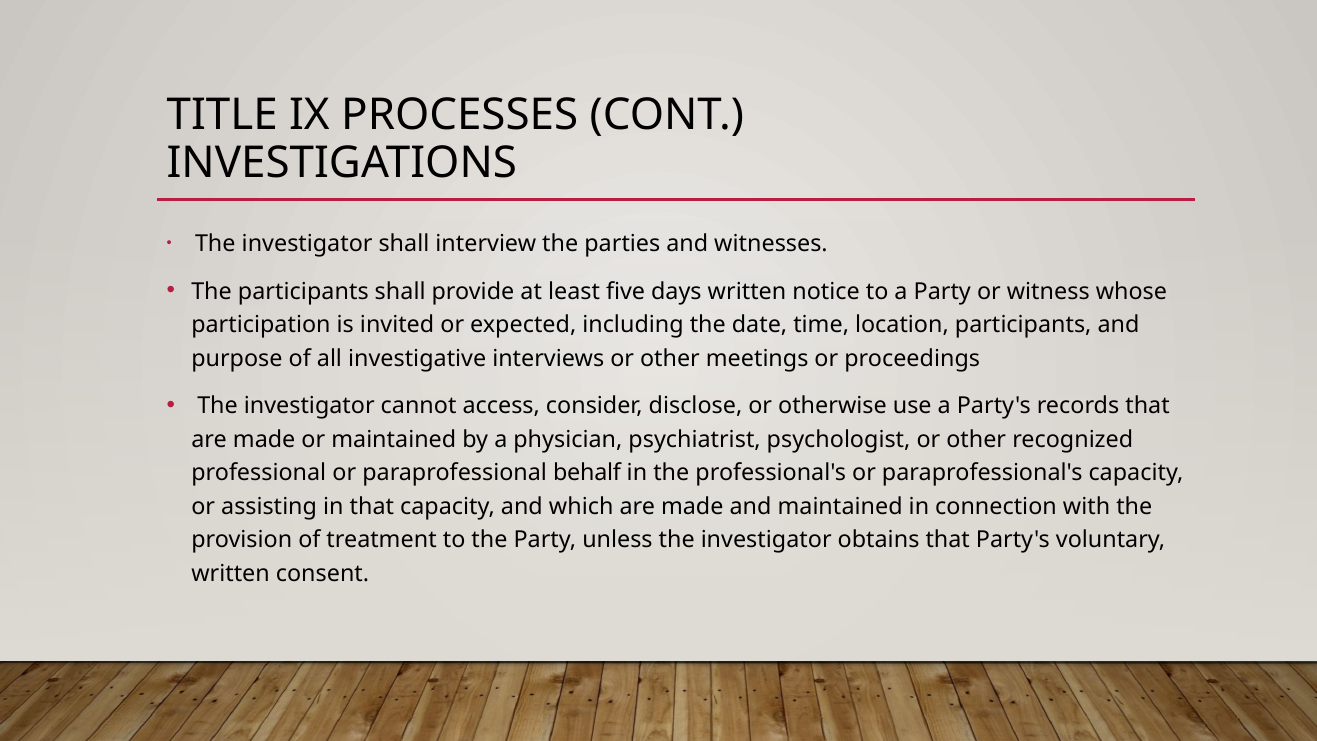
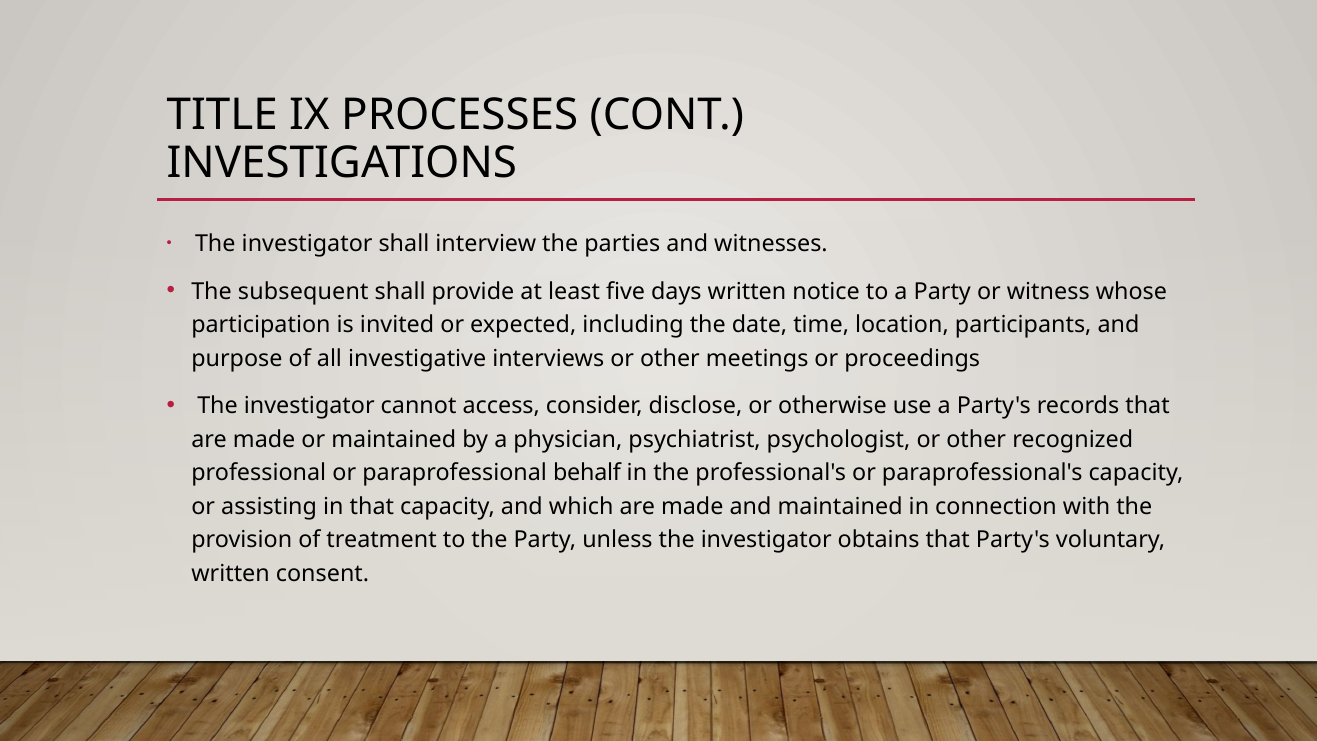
The participants: participants -> subsequent (303, 291)
